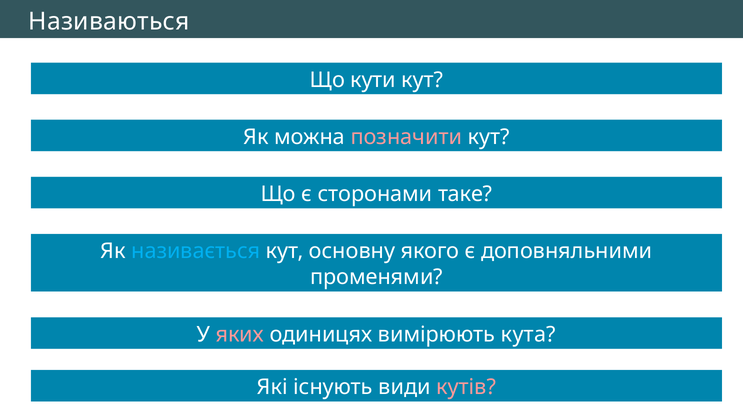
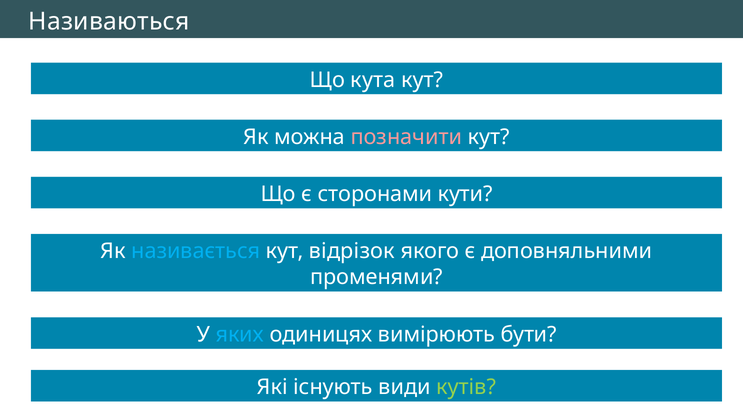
кути: кути -> кута (373, 80)
таке: таке -> кути (465, 194)
основну: основну -> відрізок (352, 251)
яких colour: pink -> light blue (240, 334)
кута: кута -> бути (529, 334)
кутів colour: pink -> light green (466, 387)
